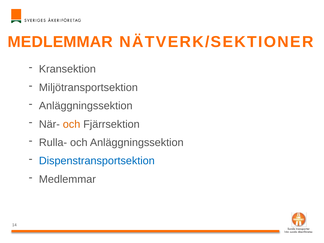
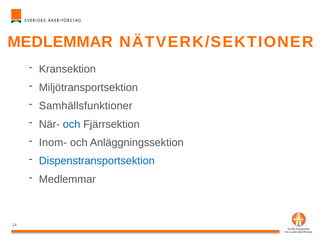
Anläggningssektion: Anläggningssektion -> Samhällsfunktioner (86, 106)
och colour: orange -> blue (72, 124)
Rulla-: Rulla- -> Inom- (53, 143)
